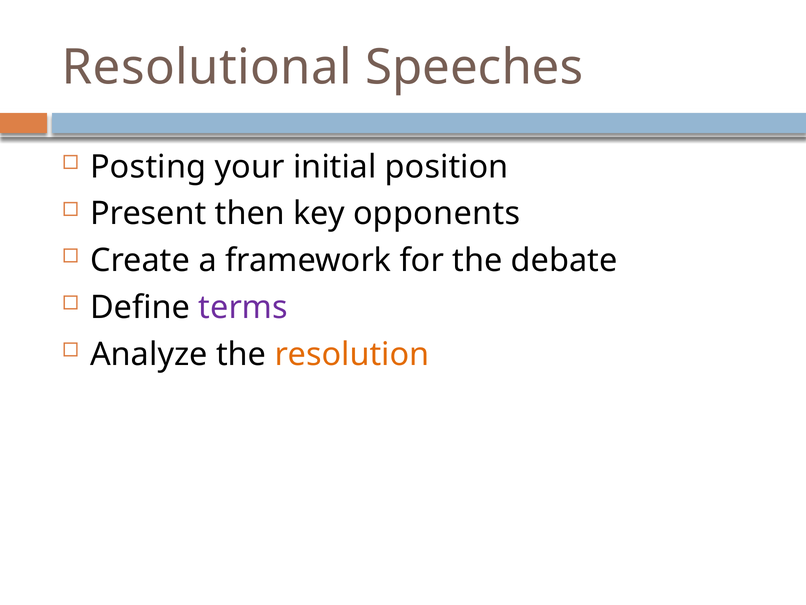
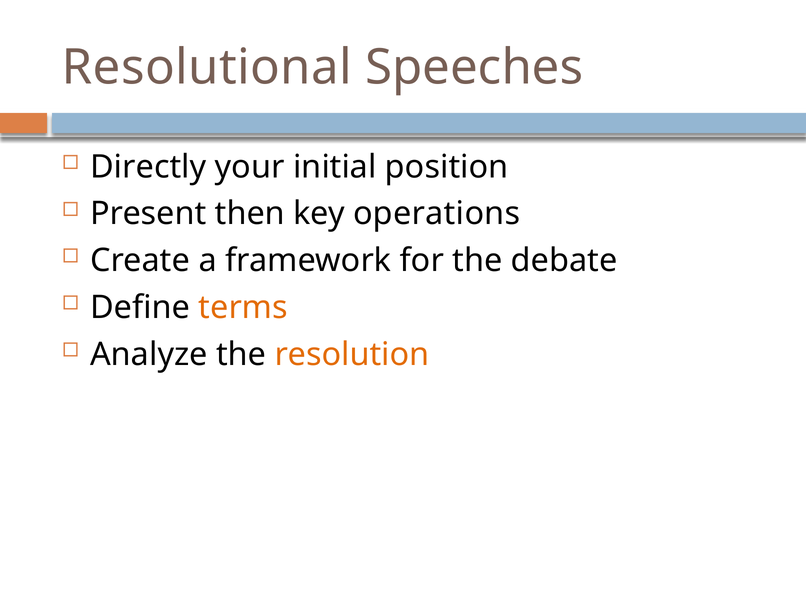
Posting: Posting -> Directly (148, 167)
opponents: opponents -> operations (437, 214)
terms colour: purple -> orange (243, 307)
